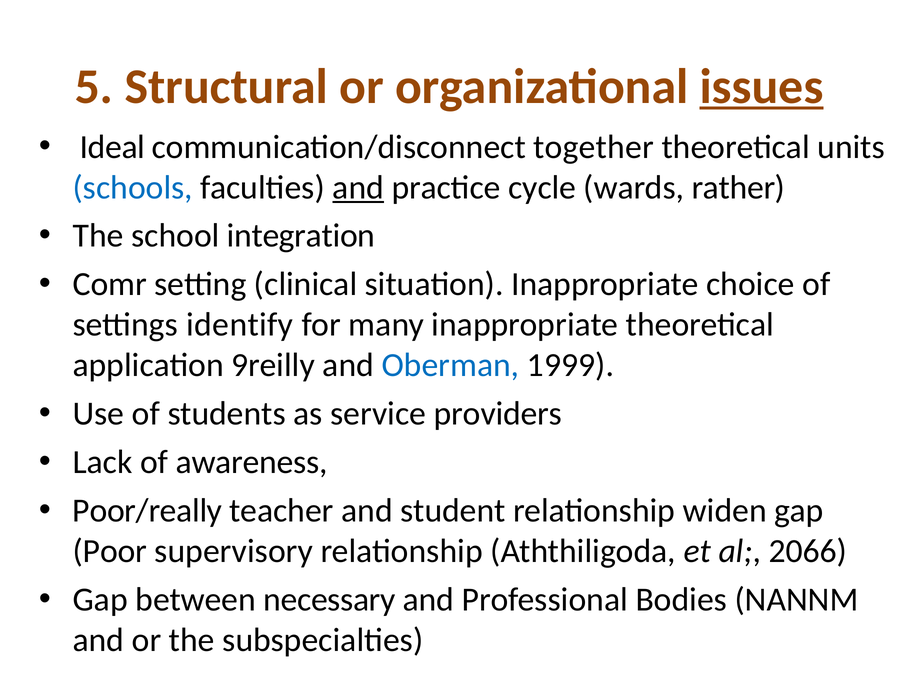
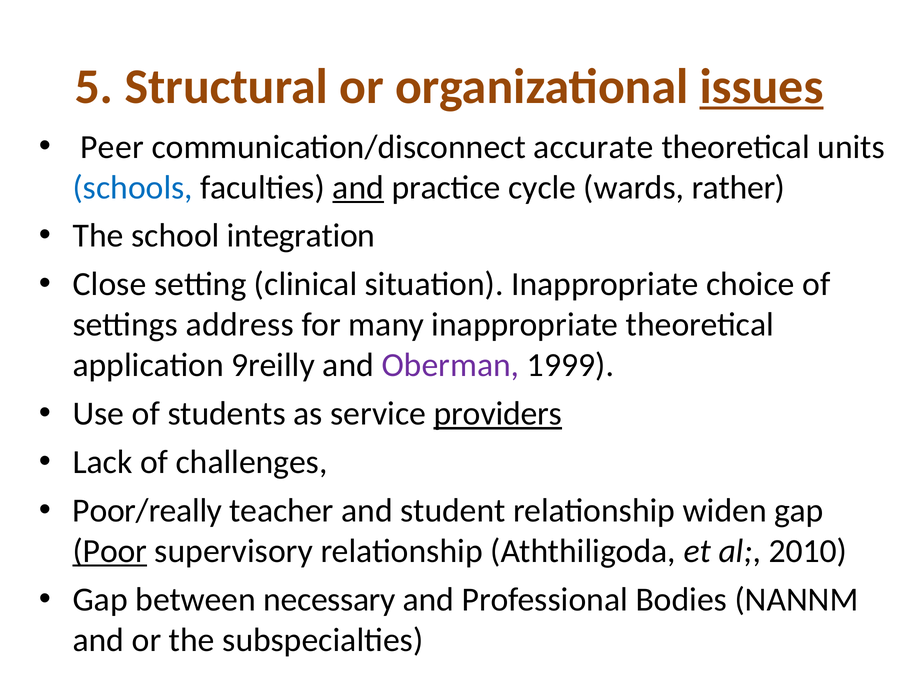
Ideal: Ideal -> Peer (112, 147)
together: together -> accurate (594, 147)
Comr: Comr -> Close (110, 284)
identify: identify -> address (240, 325)
Oberman colour: blue -> purple (450, 365)
providers underline: none -> present (498, 414)
awareness: awareness -> challenges (252, 462)
Poor underline: none -> present (110, 551)
2066: 2066 -> 2010 (808, 551)
